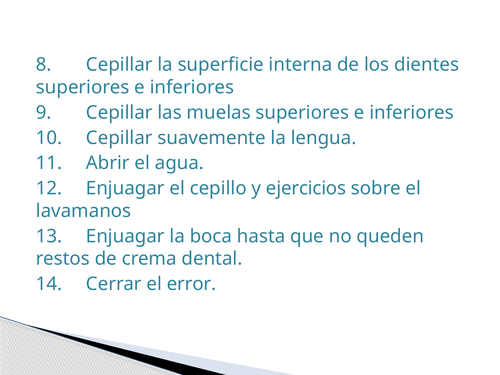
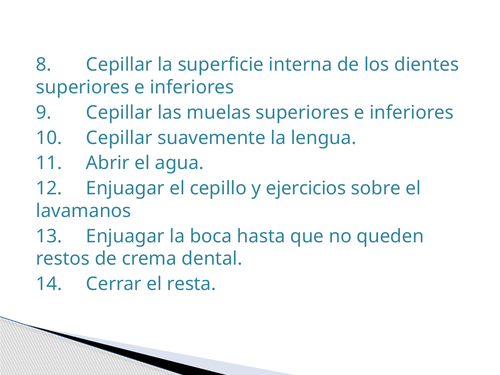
error: error -> resta (191, 284)
